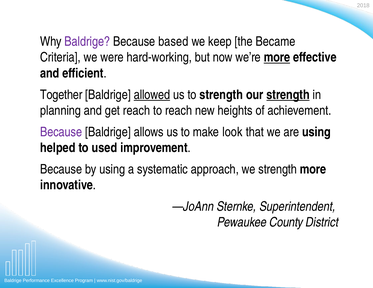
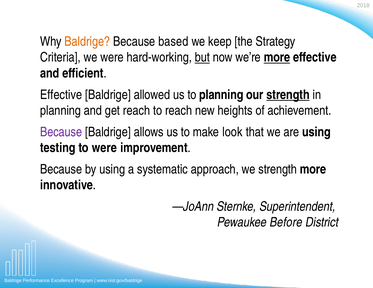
Baldrige colour: purple -> orange (87, 42)
Became: Became -> Strategy (276, 42)
but underline: none -> present (202, 57)
Together: Together -> Effective (61, 95)
allowed underline: present -> none (152, 95)
to strength: strength -> planning (221, 95)
helped: helped -> testing (58, 148)
to used: used -> were (104, 148)
County: County -> Before (286, 223)
